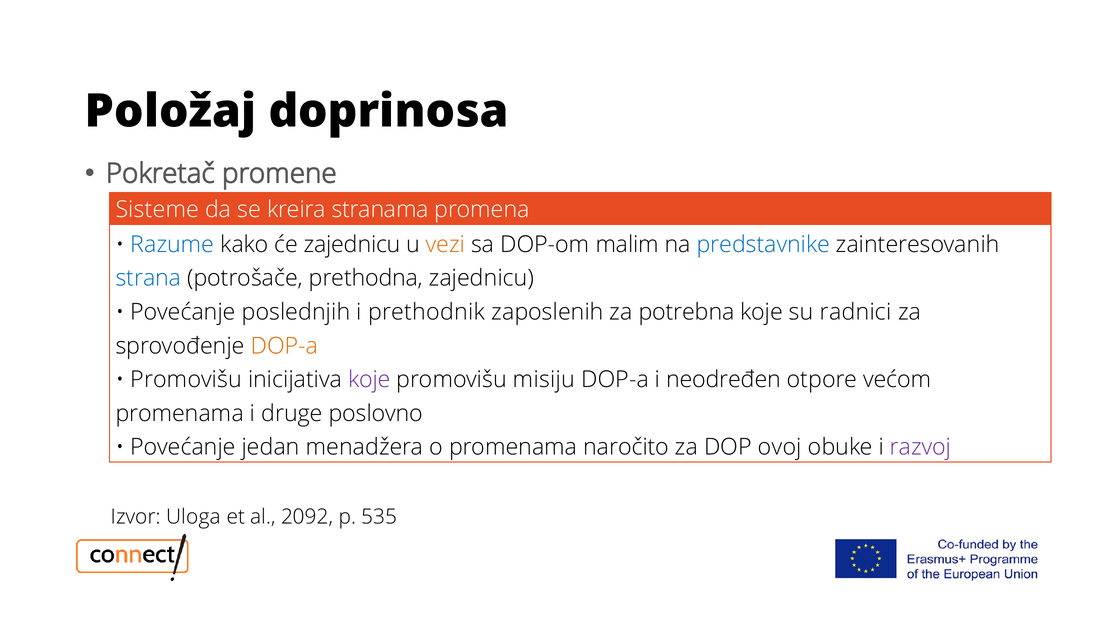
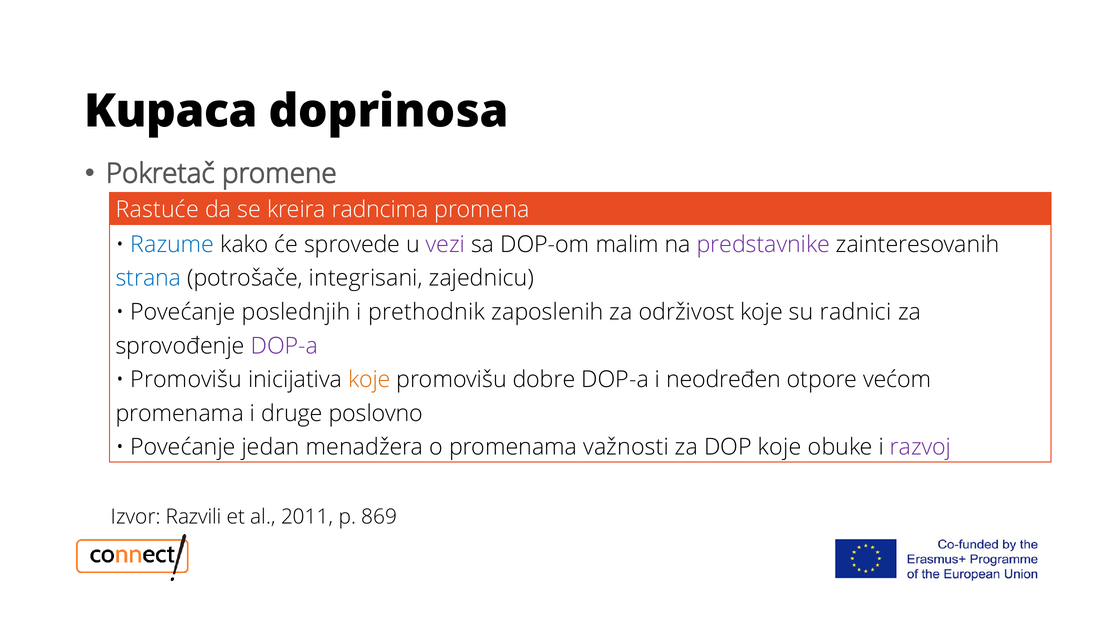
Položaj: Položaj -> Kupaca (171, 112)
Sisteme: Sisteme -> Rastuće (157, 210)
stranama: stranama -> radncima (380, 210)
će zajednicu: zajednicu -> sprovede (352, 245)
vezi colour: orange -> purple (445, 245)
predstavnike colour: blue -> purple (763, 245)
prethodna: prethodna -> integrisani (366, 279)
potrebna: potrebna -> održivost (686, 312)
DOP-a colour: orange -> purple (284, 346)
koje colour: purple -> orange (369, 380)
misiju: misiju -> dobre (544, 380)
naročito: naročito -> važnosti (626, 448)
DOP ovoj: ovoj -> koje (780, 448)
Uloga: Uloga -> Razvili (194, 517)
2092: 2092 -> 2011 (307, 517)
535: 535 -> 869 (379, 517)
